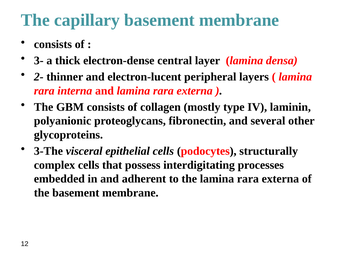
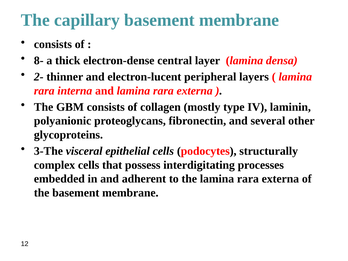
3-: 3- -> 8- (39, 61)
